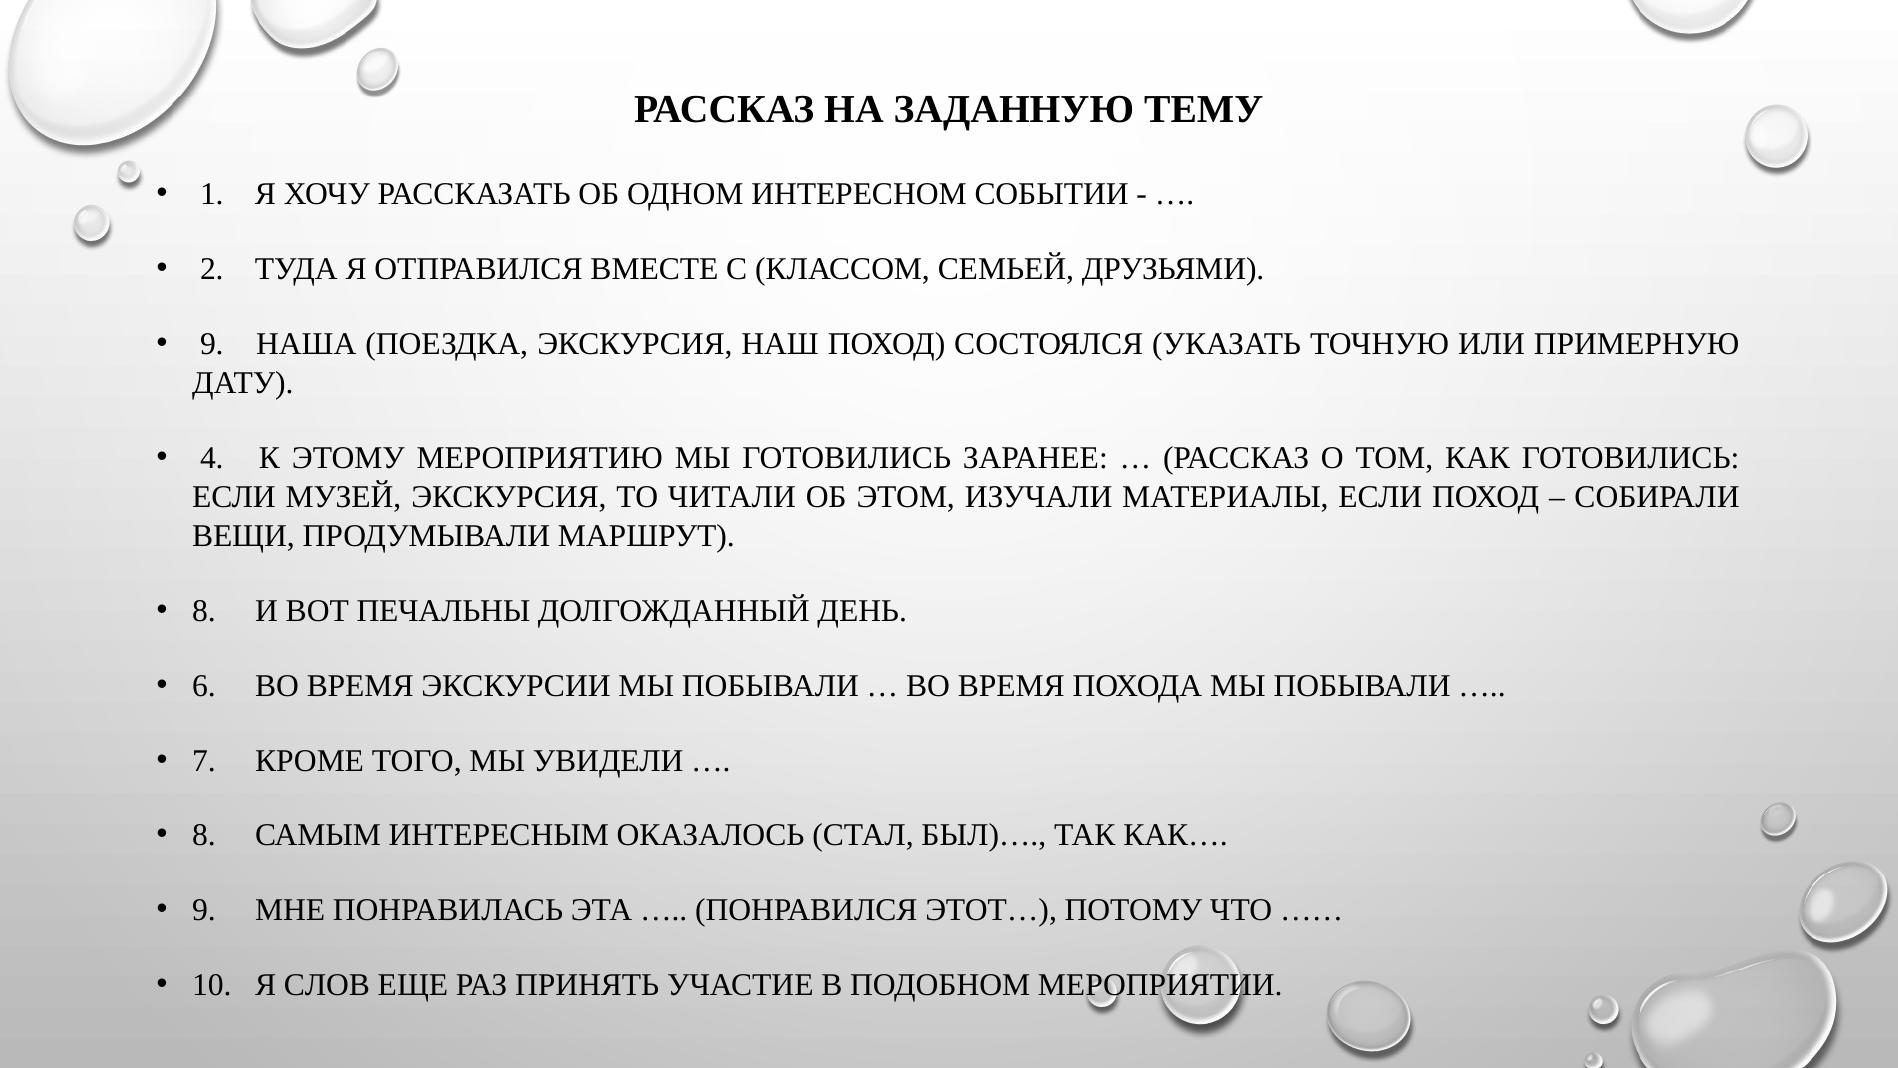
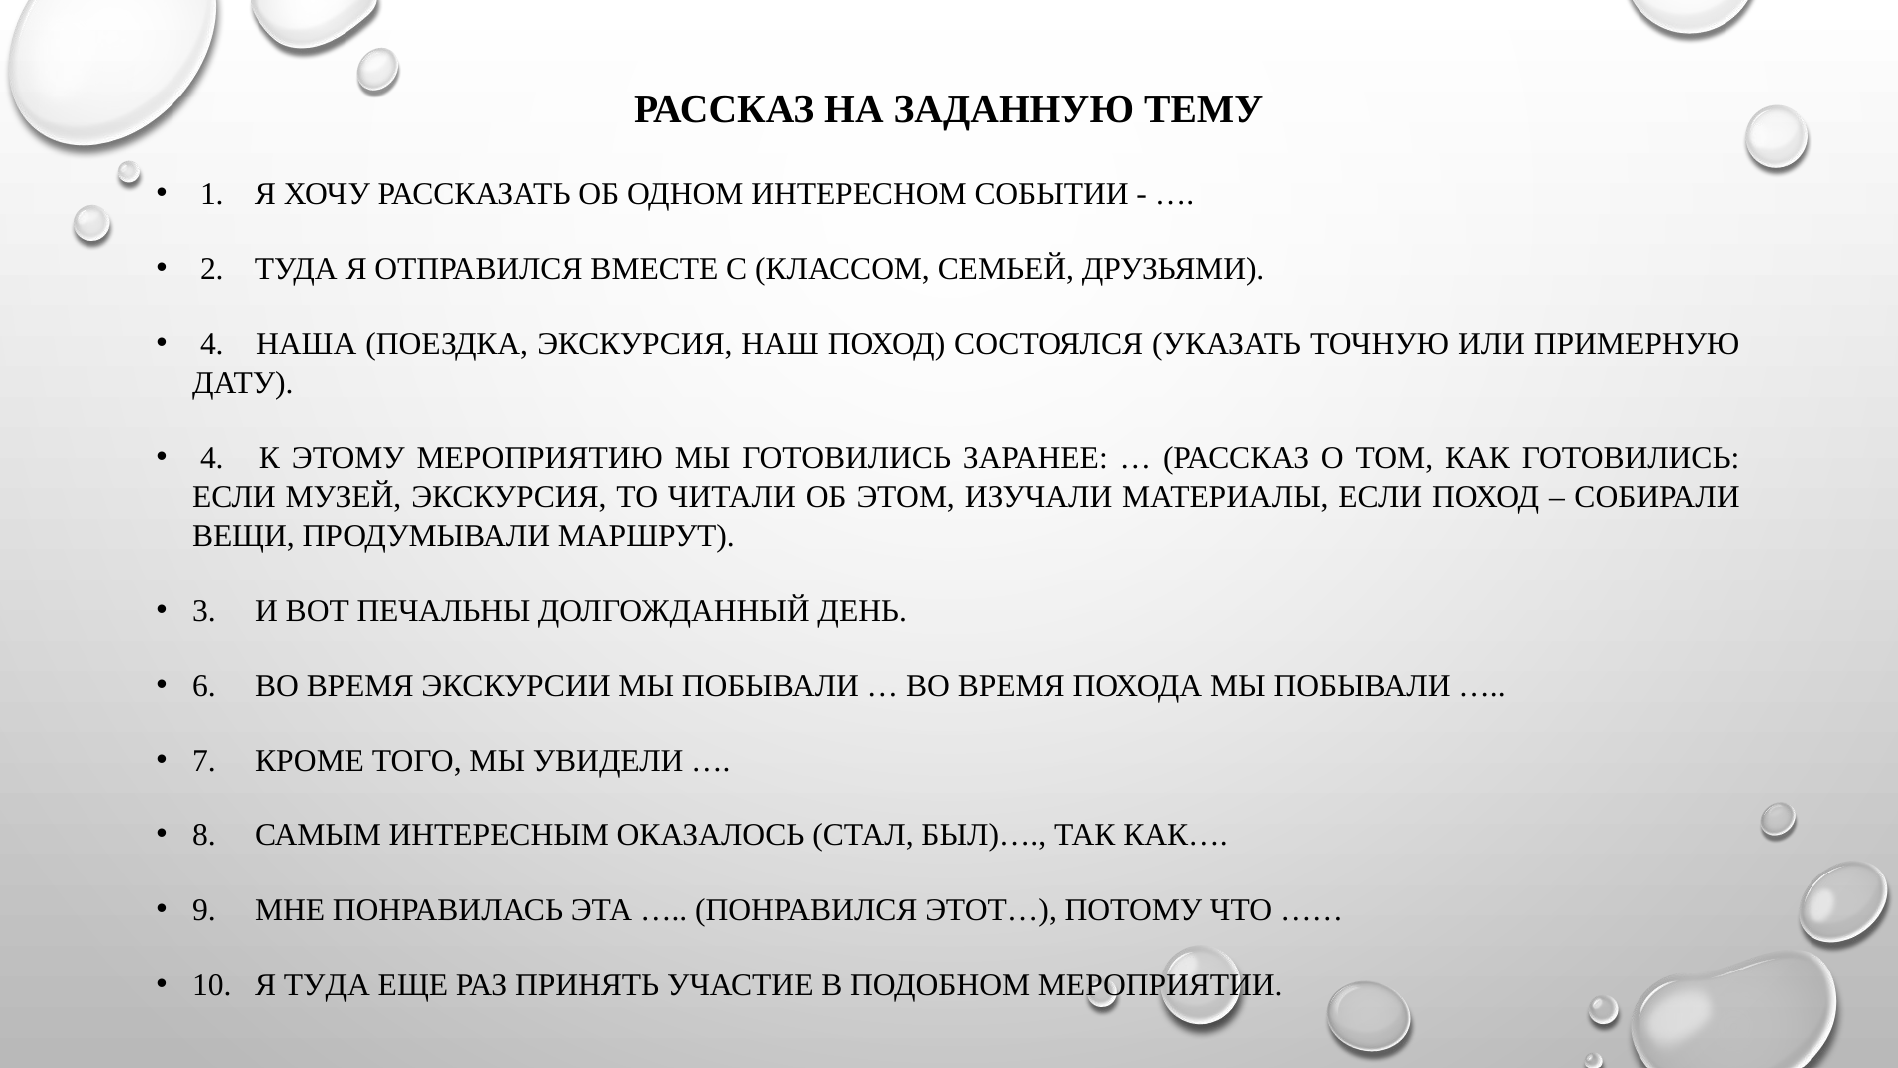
9: 9 -> 4 (212, 344)
8: 8 -> 3 (204, 611)
Я СЛОВ: СЛОВ -> ТУДА (327, 985)
